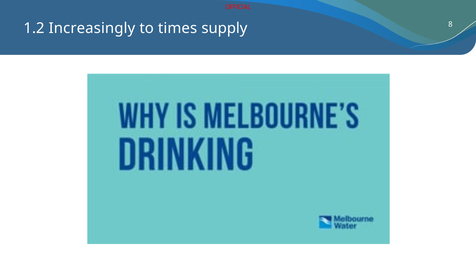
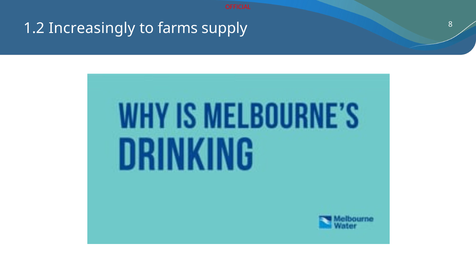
times: times -> farms (178, 28)
